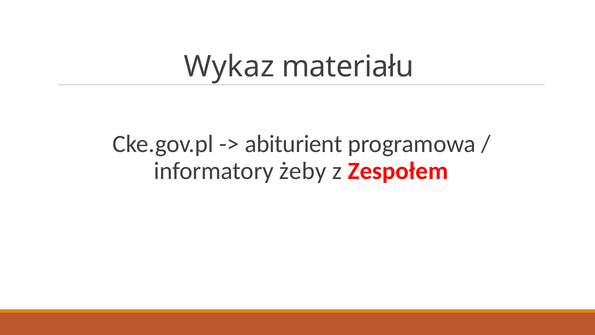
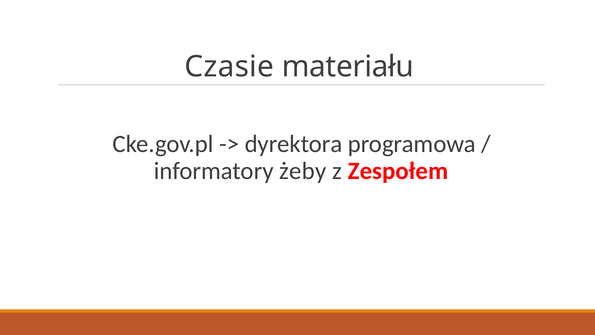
Wykaz: Wykaz -> Czasie (229, 67)
abiturient: abiturient -> dyrektora (293, 144)
